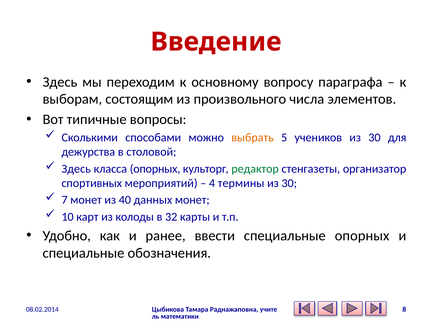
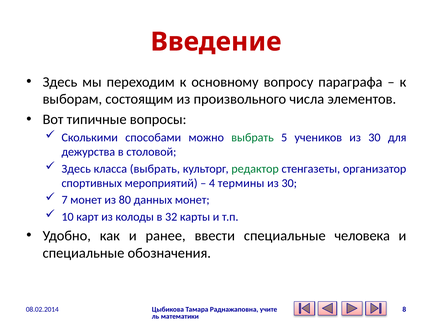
выбрать colour: orange -> green (253, 137)
класса опорных: опорных -> выбрать (155, 169)
40: 40 -> 80 (125, 200)
специальные опорных: опорных -> человека (362, 236)
